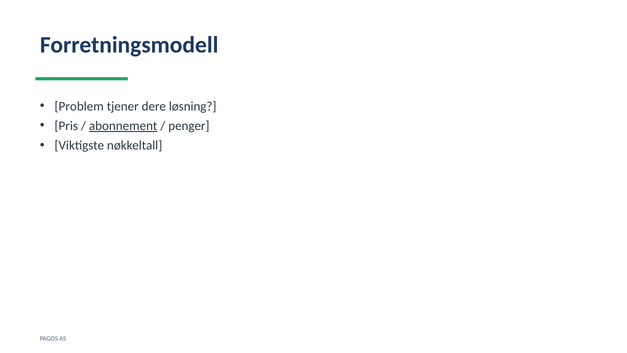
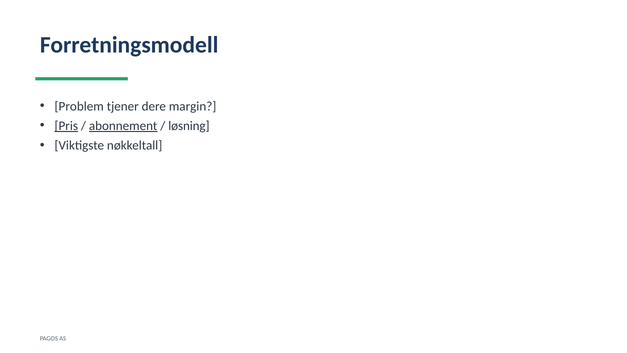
løsning: løsning -> margin (193, 106)
Pris underline: none -> present (66, 126)
penger: penger -> løsning (189, 126)
